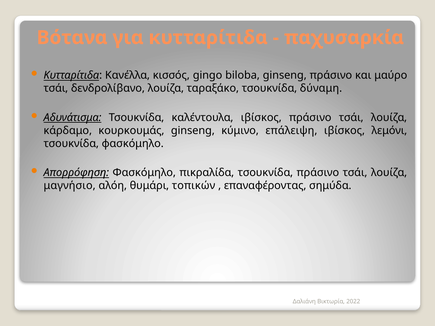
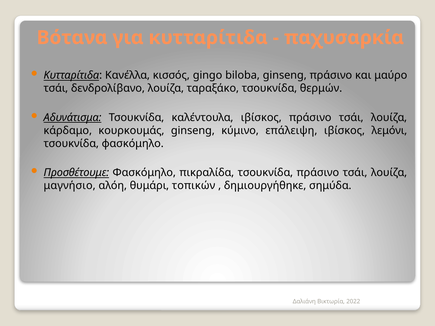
δύναμη: δύναμη -> θερμών (321, 88)
Απορρόφηση: Απορρόφηση -> Προσθέτουμε (76, 173)
επαναφέροντας: επαναφέροντας -> δημιουργήθηκε (265, 186)
